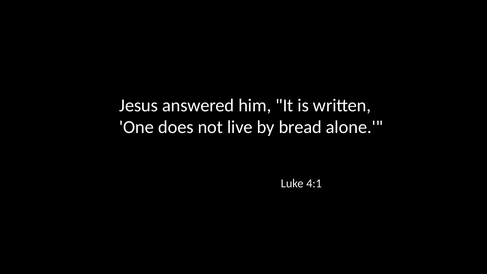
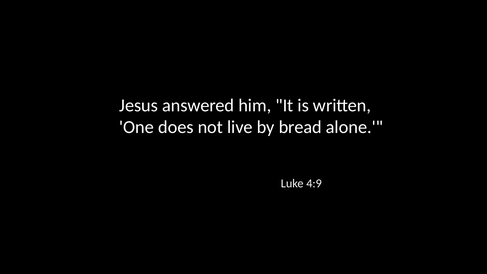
4:1: 4:1 -> 4:9 (314, 183)
